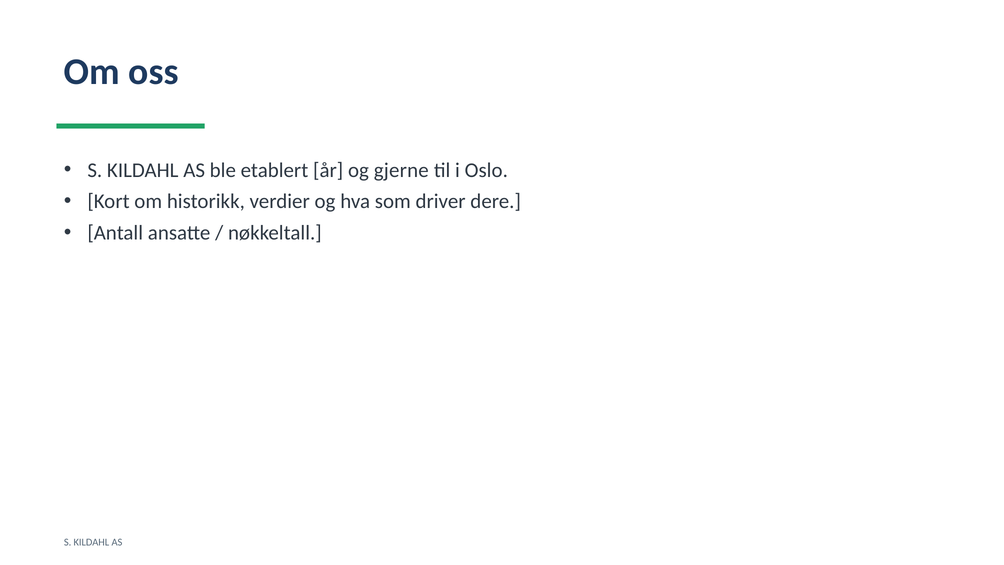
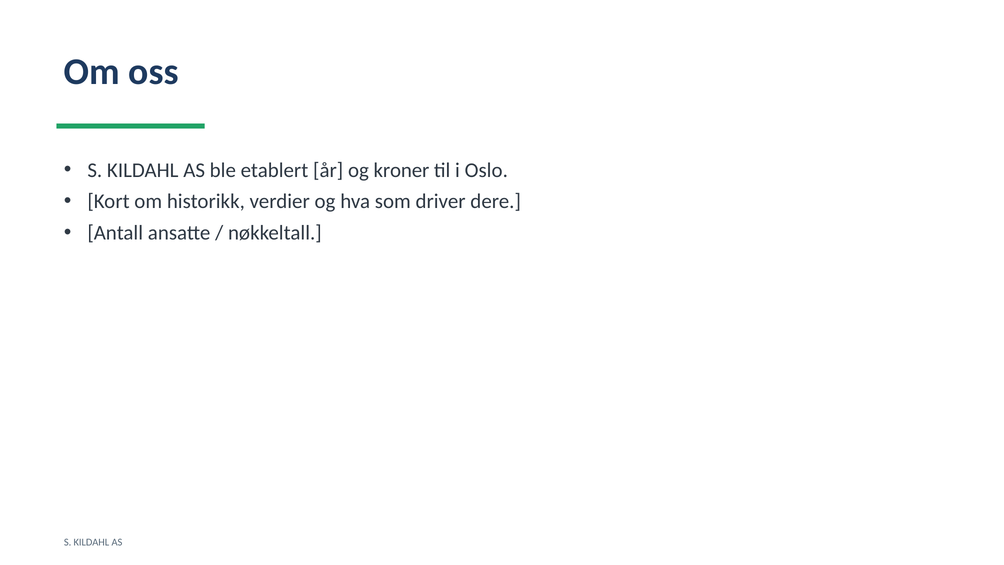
gjerne: gjerne -> kroner (401, 170)
